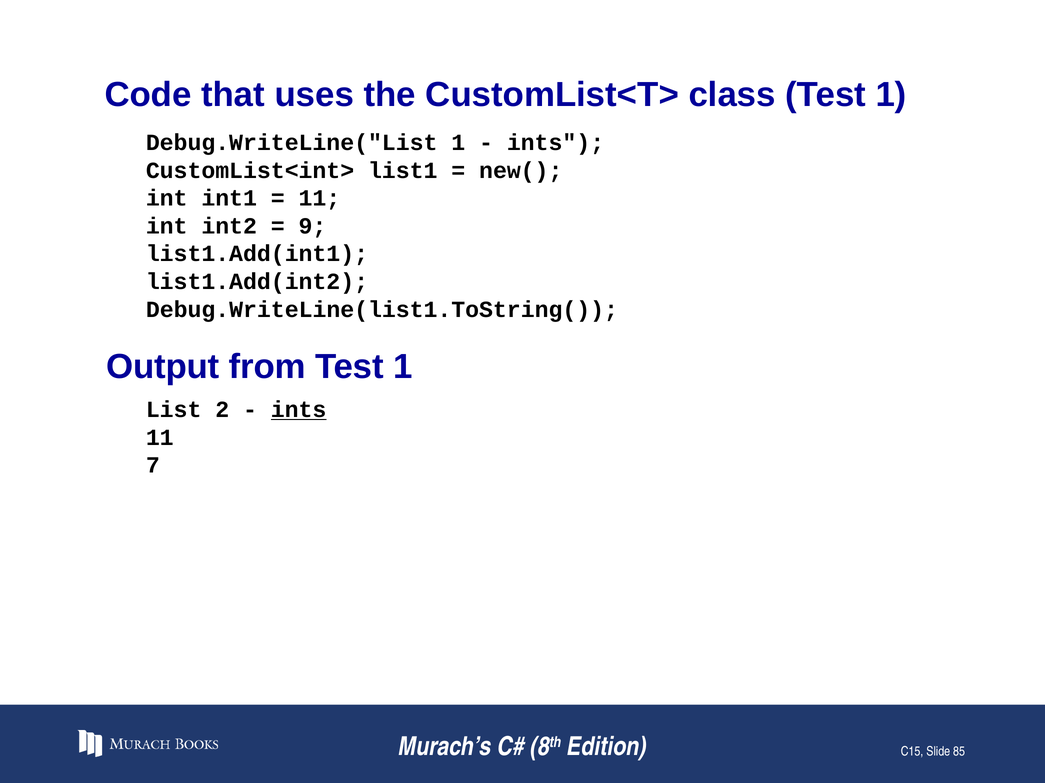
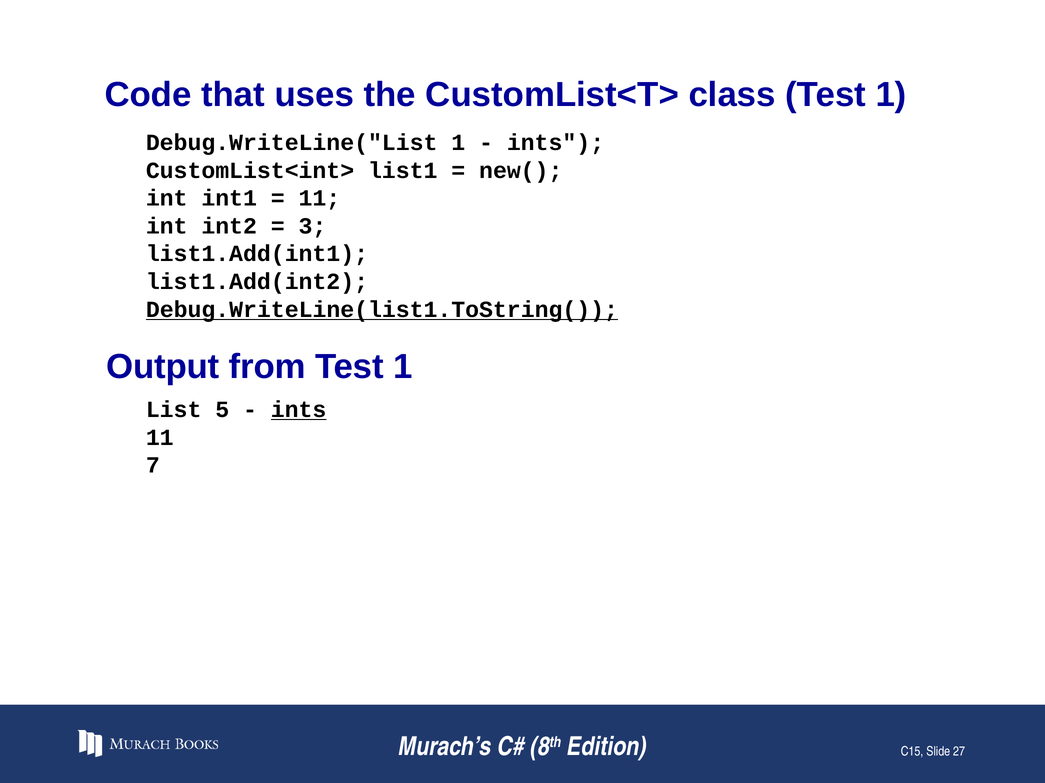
9: 9 -> 3 (312, 226)
Debug.WriteLine(list1.ToString( underline: none -> present (382, 310)
2: 2 -> 5 (222, 410)
85: 85 -> 27 (959, 752)
